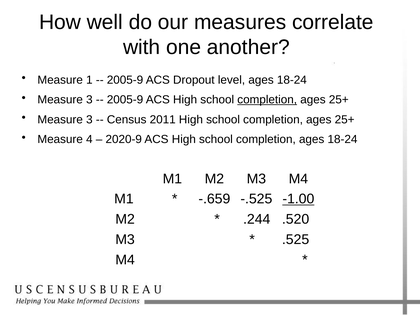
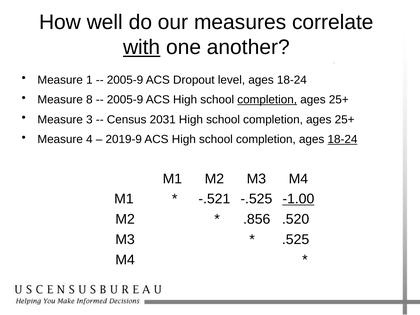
with underline: none -> present (142, 47)
3: 3 -> 8 (89, 100)
2011: 2011 -> 2031 (163, 120)
2020-9: 2020-9 -> 2019-9 (124, 139)
18-24 underline: none -> present (342, 139)
-.659: -.659 -> -.521 (214, 199)
.244: .244 -> .856 (257, 219)
